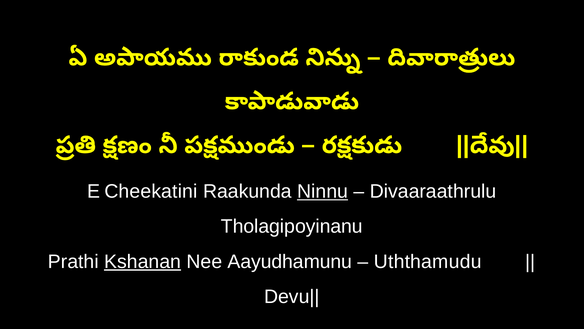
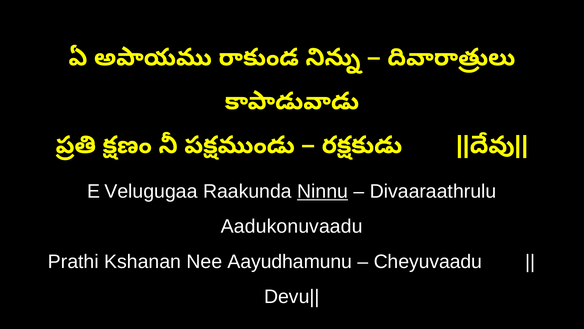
Cheekatini: Cheekatini -> Velugugaa (151, 191)
Tholagipoyinanu: Tholagipoyinanu -> Aadukonuvaadu (292, 226)
Kshanan underline: present -> none (143, 261)
Uththamudu: Uththamudu -> Cheyuvaadu (428, 261)
